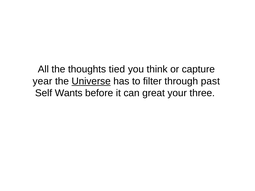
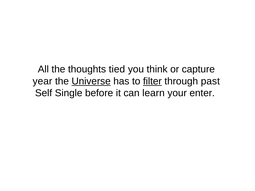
filter underline: none -> present (152, 81)
Wants: Wants -> Single (69, 93)
great: great -> learn (153, 93)
three: three -> enter (202, 93)
